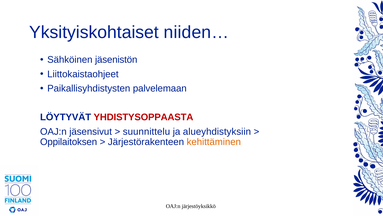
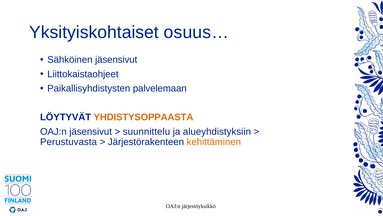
niiden…: niiden… -> osuus… (196, 32)
Sähköinen jäsenistön: jäsenistön -> jäsensivut (116, 60)
YHDISTYSOPPAASTA colour: red -> orange (143, 117)
Oppilaitoksen: Oppilaitoksen -> Perustuvasta (69, 142)
